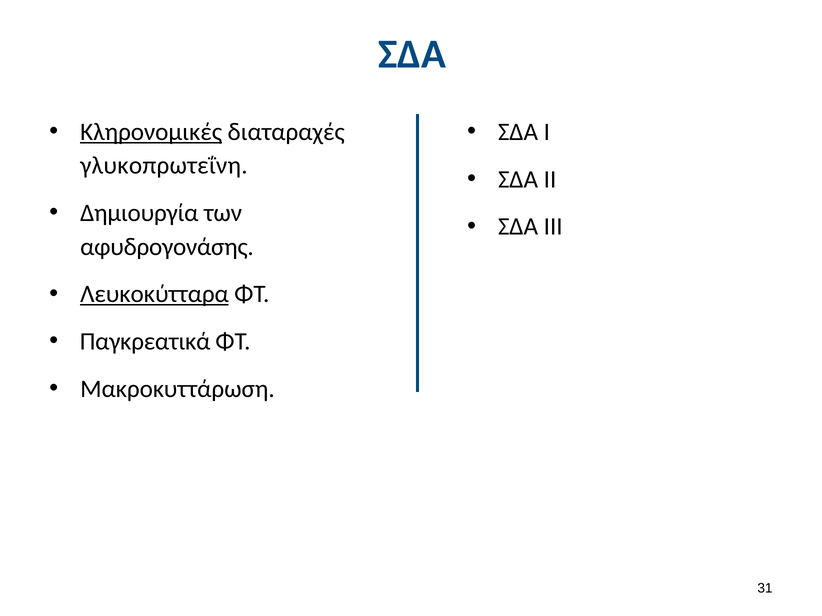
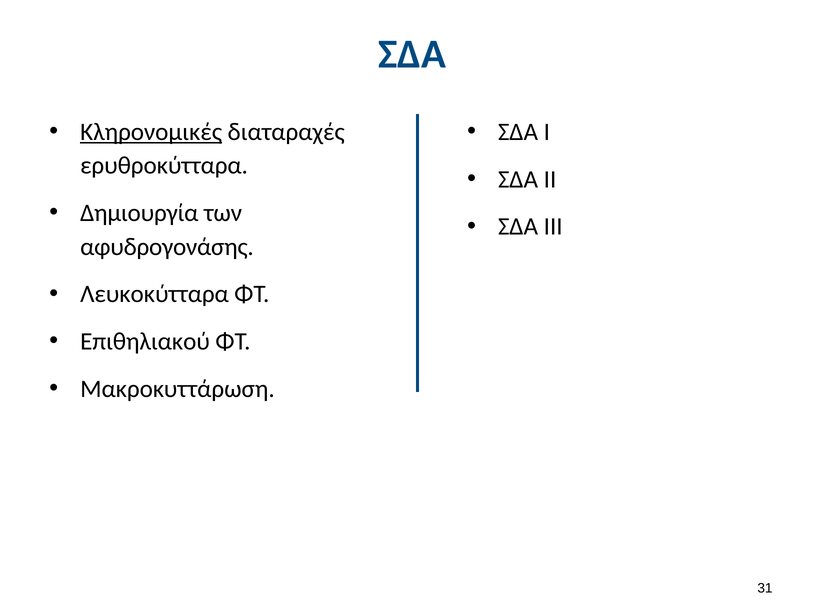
γλυκοπρωτεΐνη: γλυκοπρωτεΐνη -> ερυθροκύτταρα (164, 166)
Λευκοκύτταρα underline: present -> none (154, 294)
Παγκρεατικά: Παγκρεατικά -> Επιθηλιακού (145, 342)
